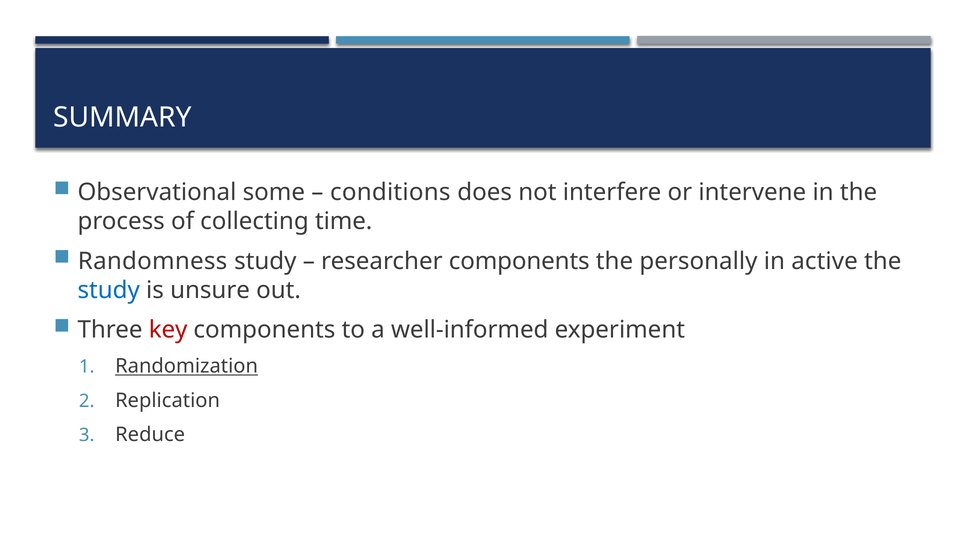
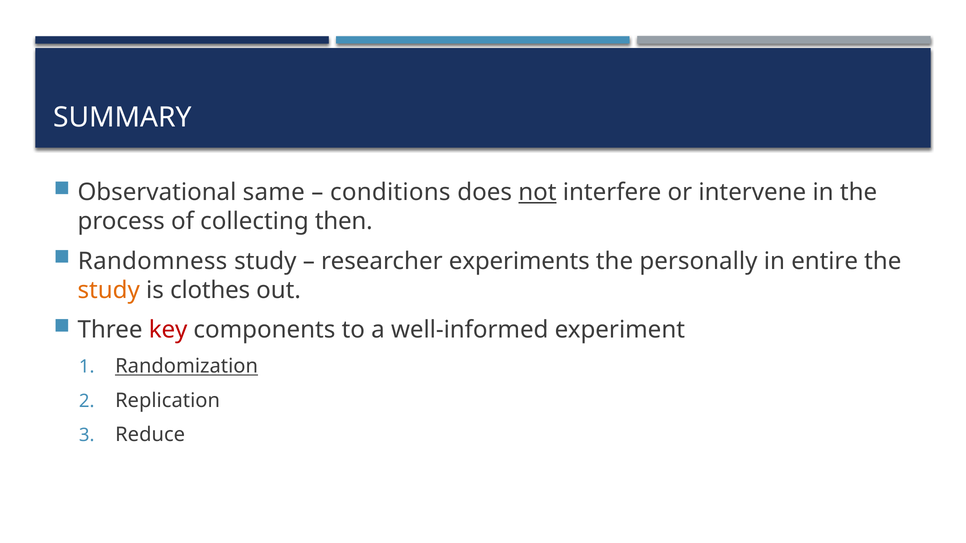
some: some -> same (274, 193)
not underline: none -> present (537, 193)
time: time -> then (344, 222)
researcher components: components -> experiments (519, 261)
active: active -> entire (825, 261)
study colour: blue -> orange (109, 290)
unsure: unsure -> clothes (210, 290)
